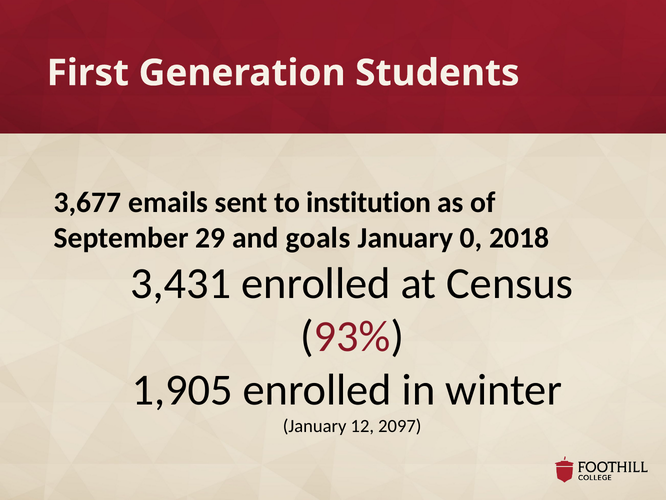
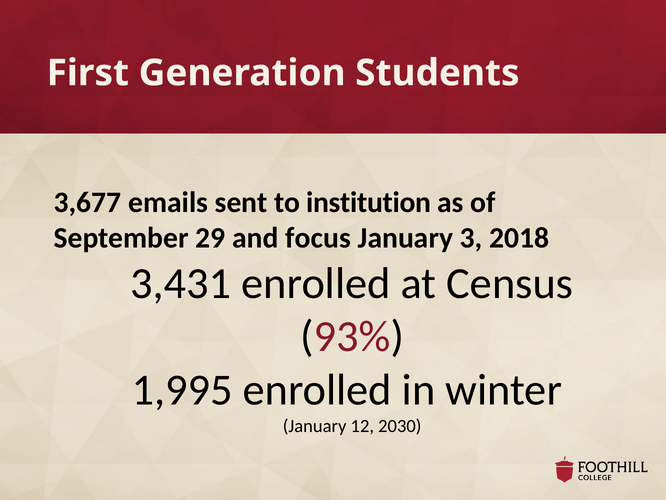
goals: goals -> focus (318, 238)
0: 0 -> 3 (471, 238)
1,905: 1,905 -> 1,995 (182, 390)
2097: 2097 -> 2030 (400, 426)
